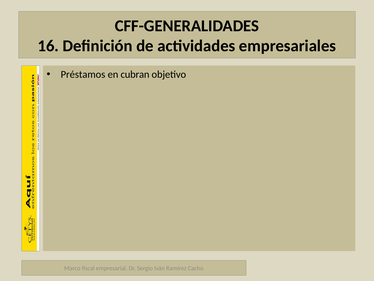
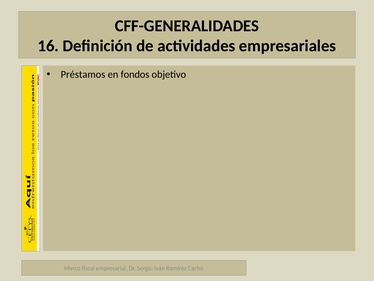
cubran: cubran -> fondos (135, 74)
